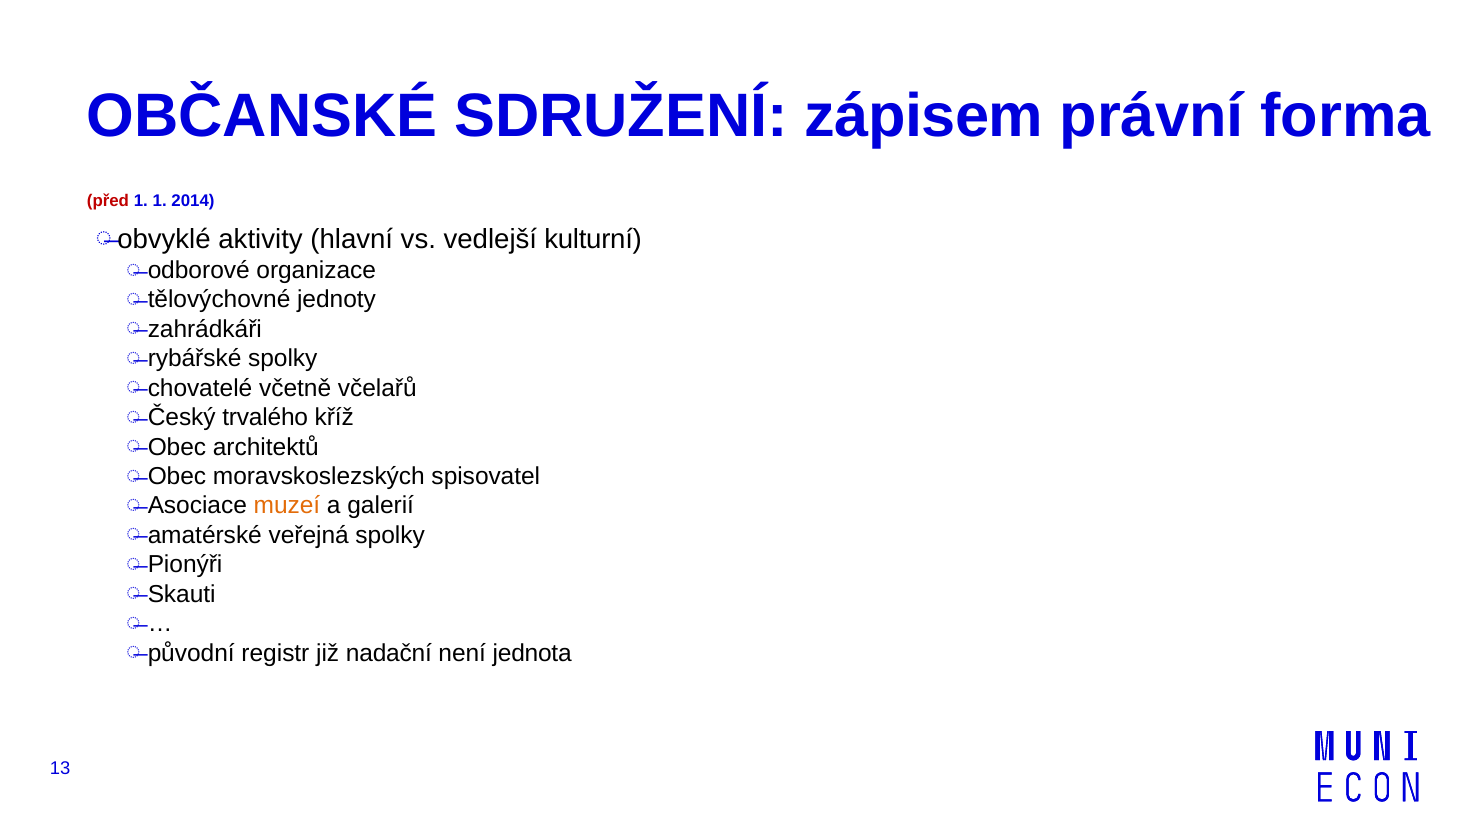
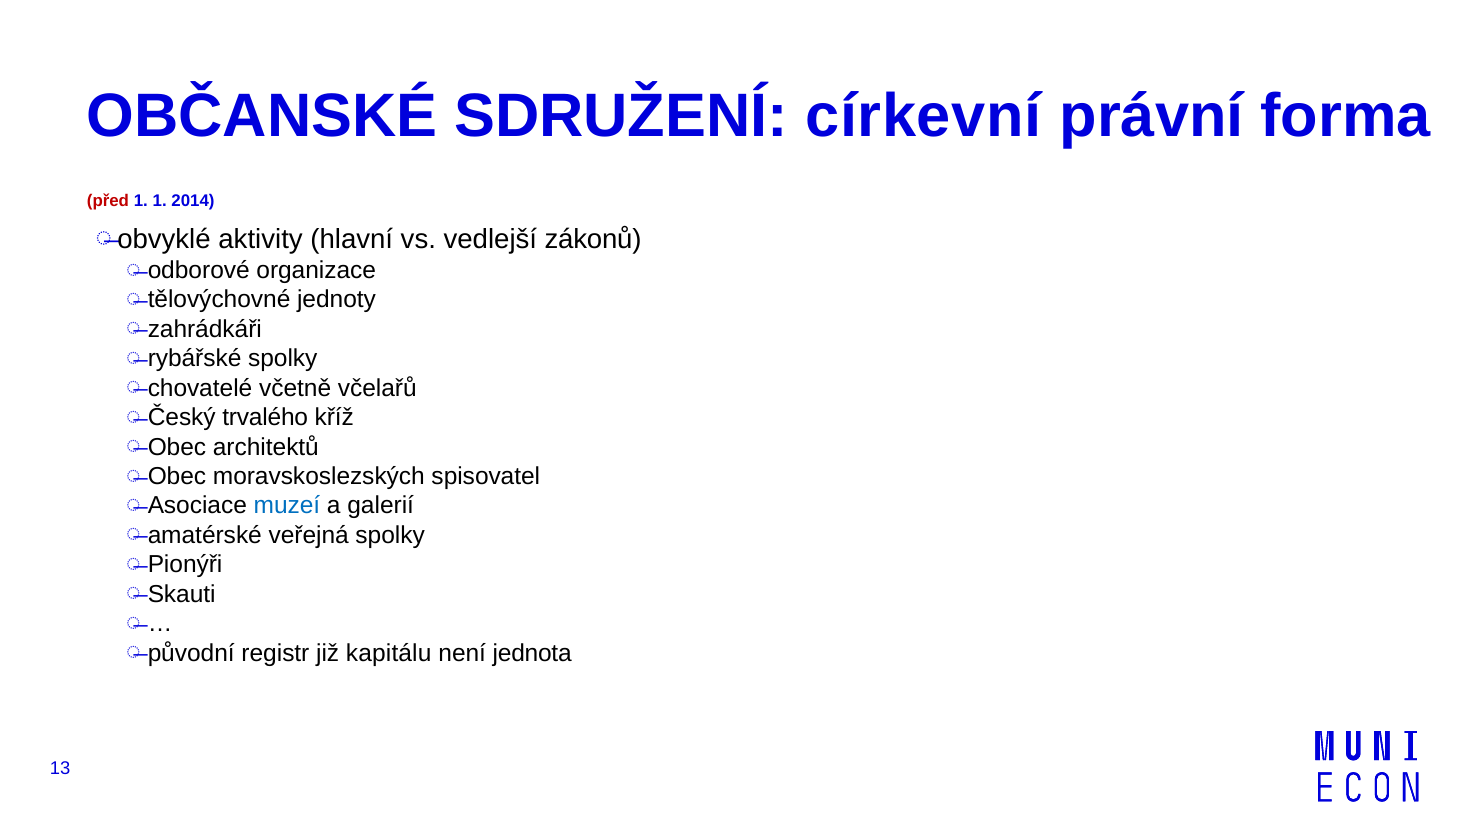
zápisem: zápisem -> církevní (923, 116)
kulturní: kulturní -> zákonů (593, 239)
muzeí colour: orange -> blue (287, 506)
nadační: nadační -> kapitálu (389, 653)
